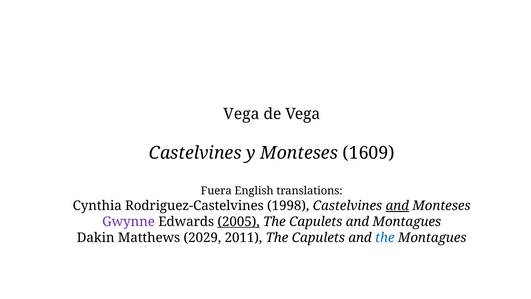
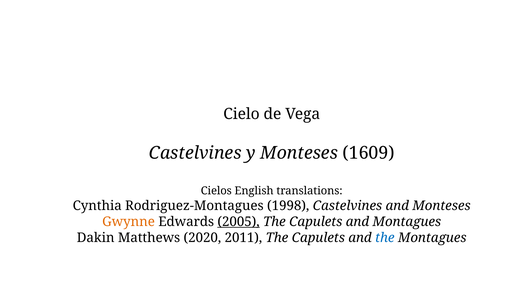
Vega: Vega -> Cielo (241, 114)
Fuera: Fuera -> Cielos (216, 191)
Rodriguez-Castelvines: Rodriguez-Castelvines -> Rodriguez-Montagues (194, 206)
and underline: present -> none (397, 206)
Gwynne colour: purple -> orange (129, 221)
2029: 2029 -> 2020 (202, 237)
